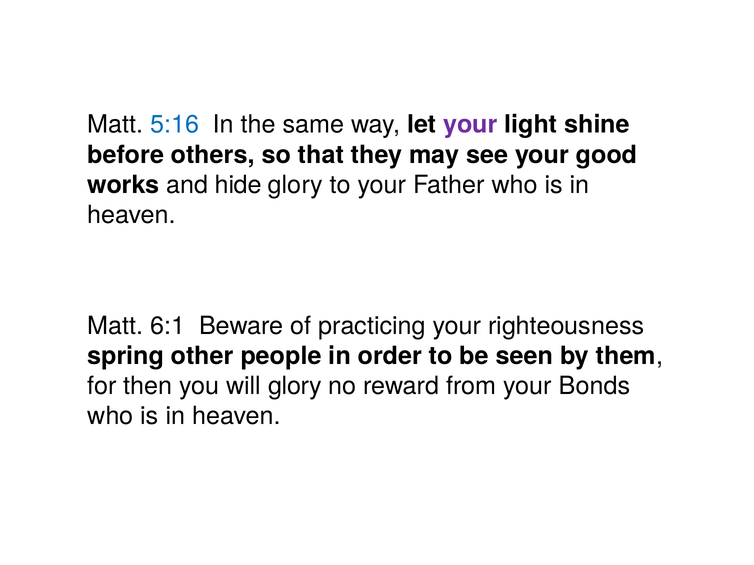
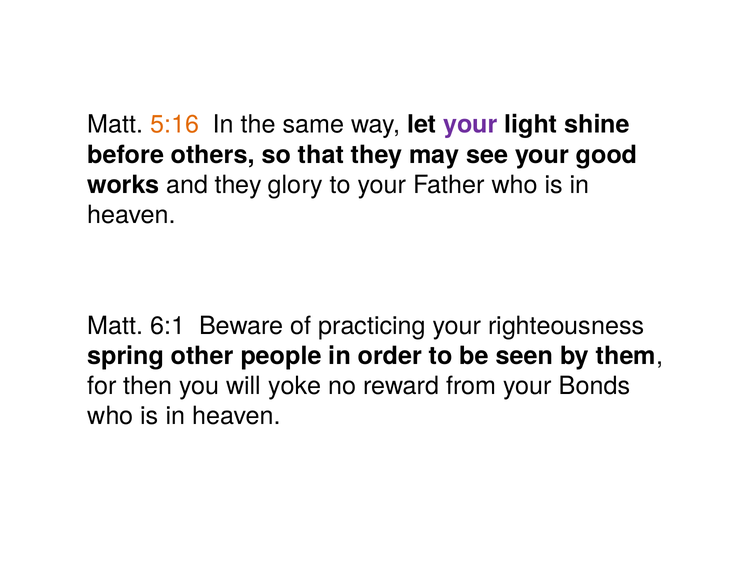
5:16 colour: blue -> orange (175, 125)
and hide: hide -> they (238, 185)
will glory: glory -> yoke (295, 386)
